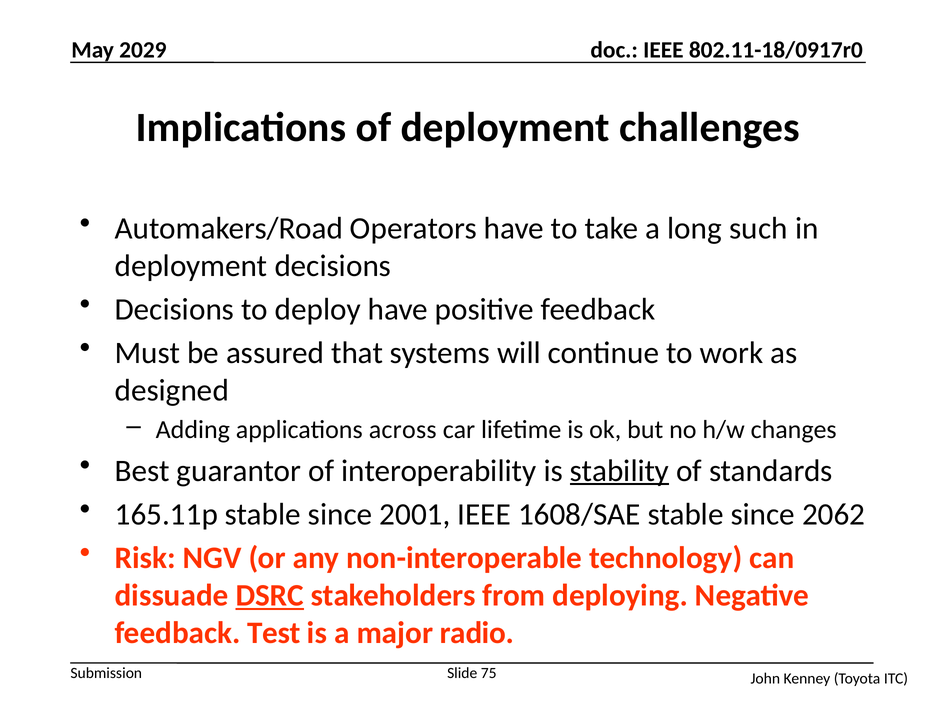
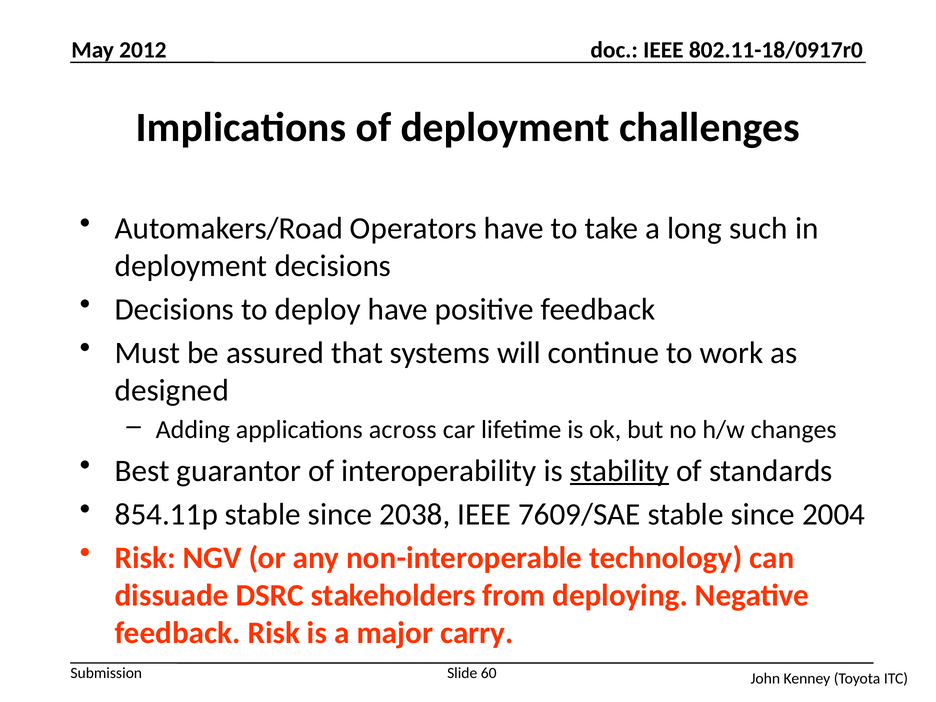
2029: 2029 -> 2012 (143, 50)
165.11p: 165.11p -> 854.11p (166, 514)
2001: 2001 -> 2038 (415, 514)
1608/SAE: 1608/SAE -> 7609/SAE (579, 514)
2062: 2062 -> 2004 (834, 514)
DSRC underline: present -> none (270, 595)
feedback Test: Test -> Risk (274, 633)
radio: radio -> carry (477, 633)
75: 75 -> 60 (489, 673)
